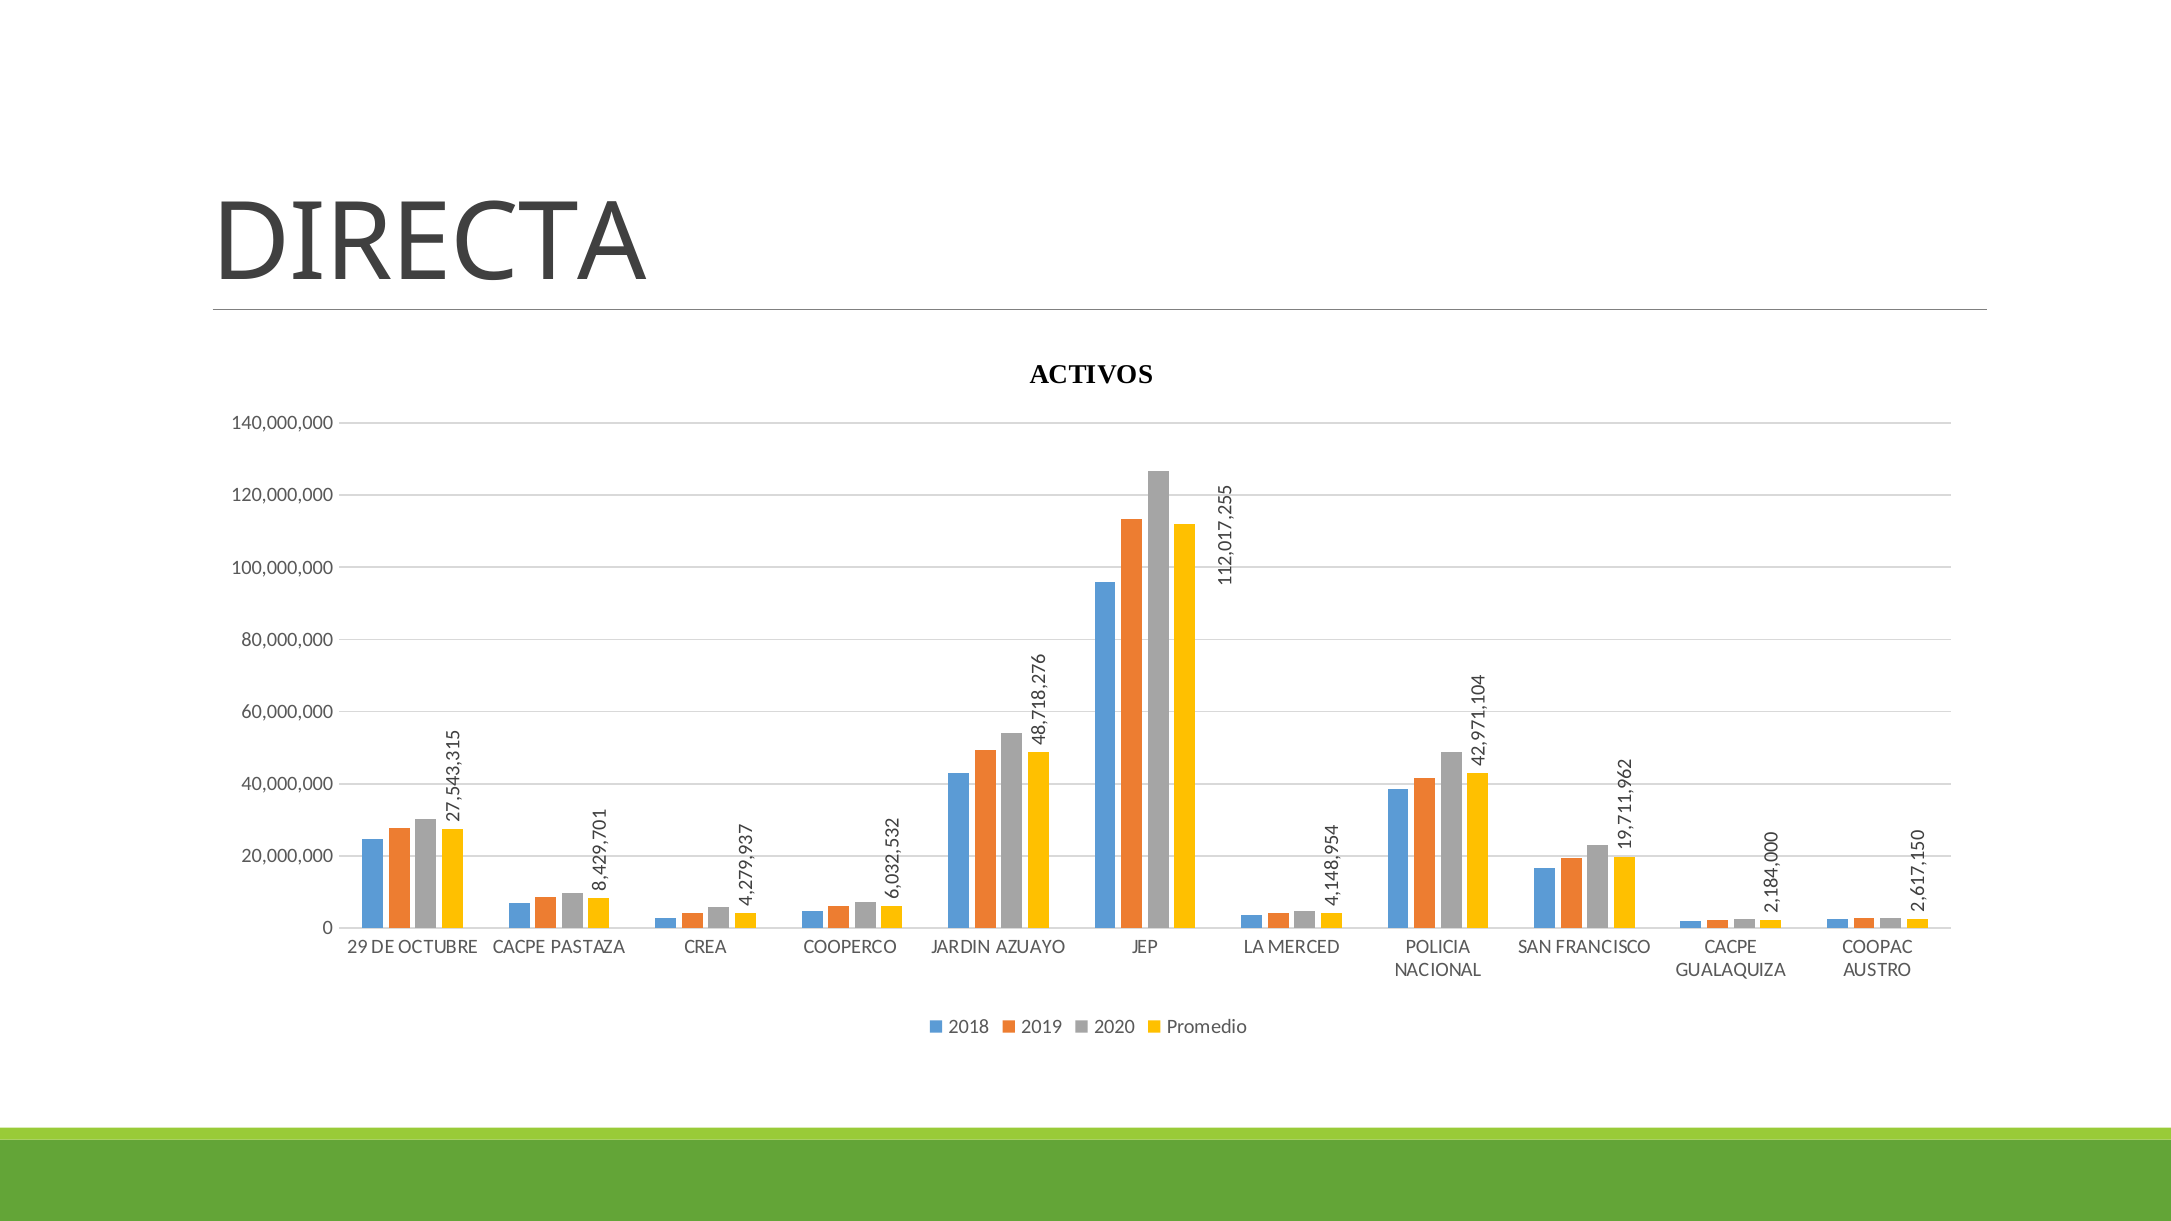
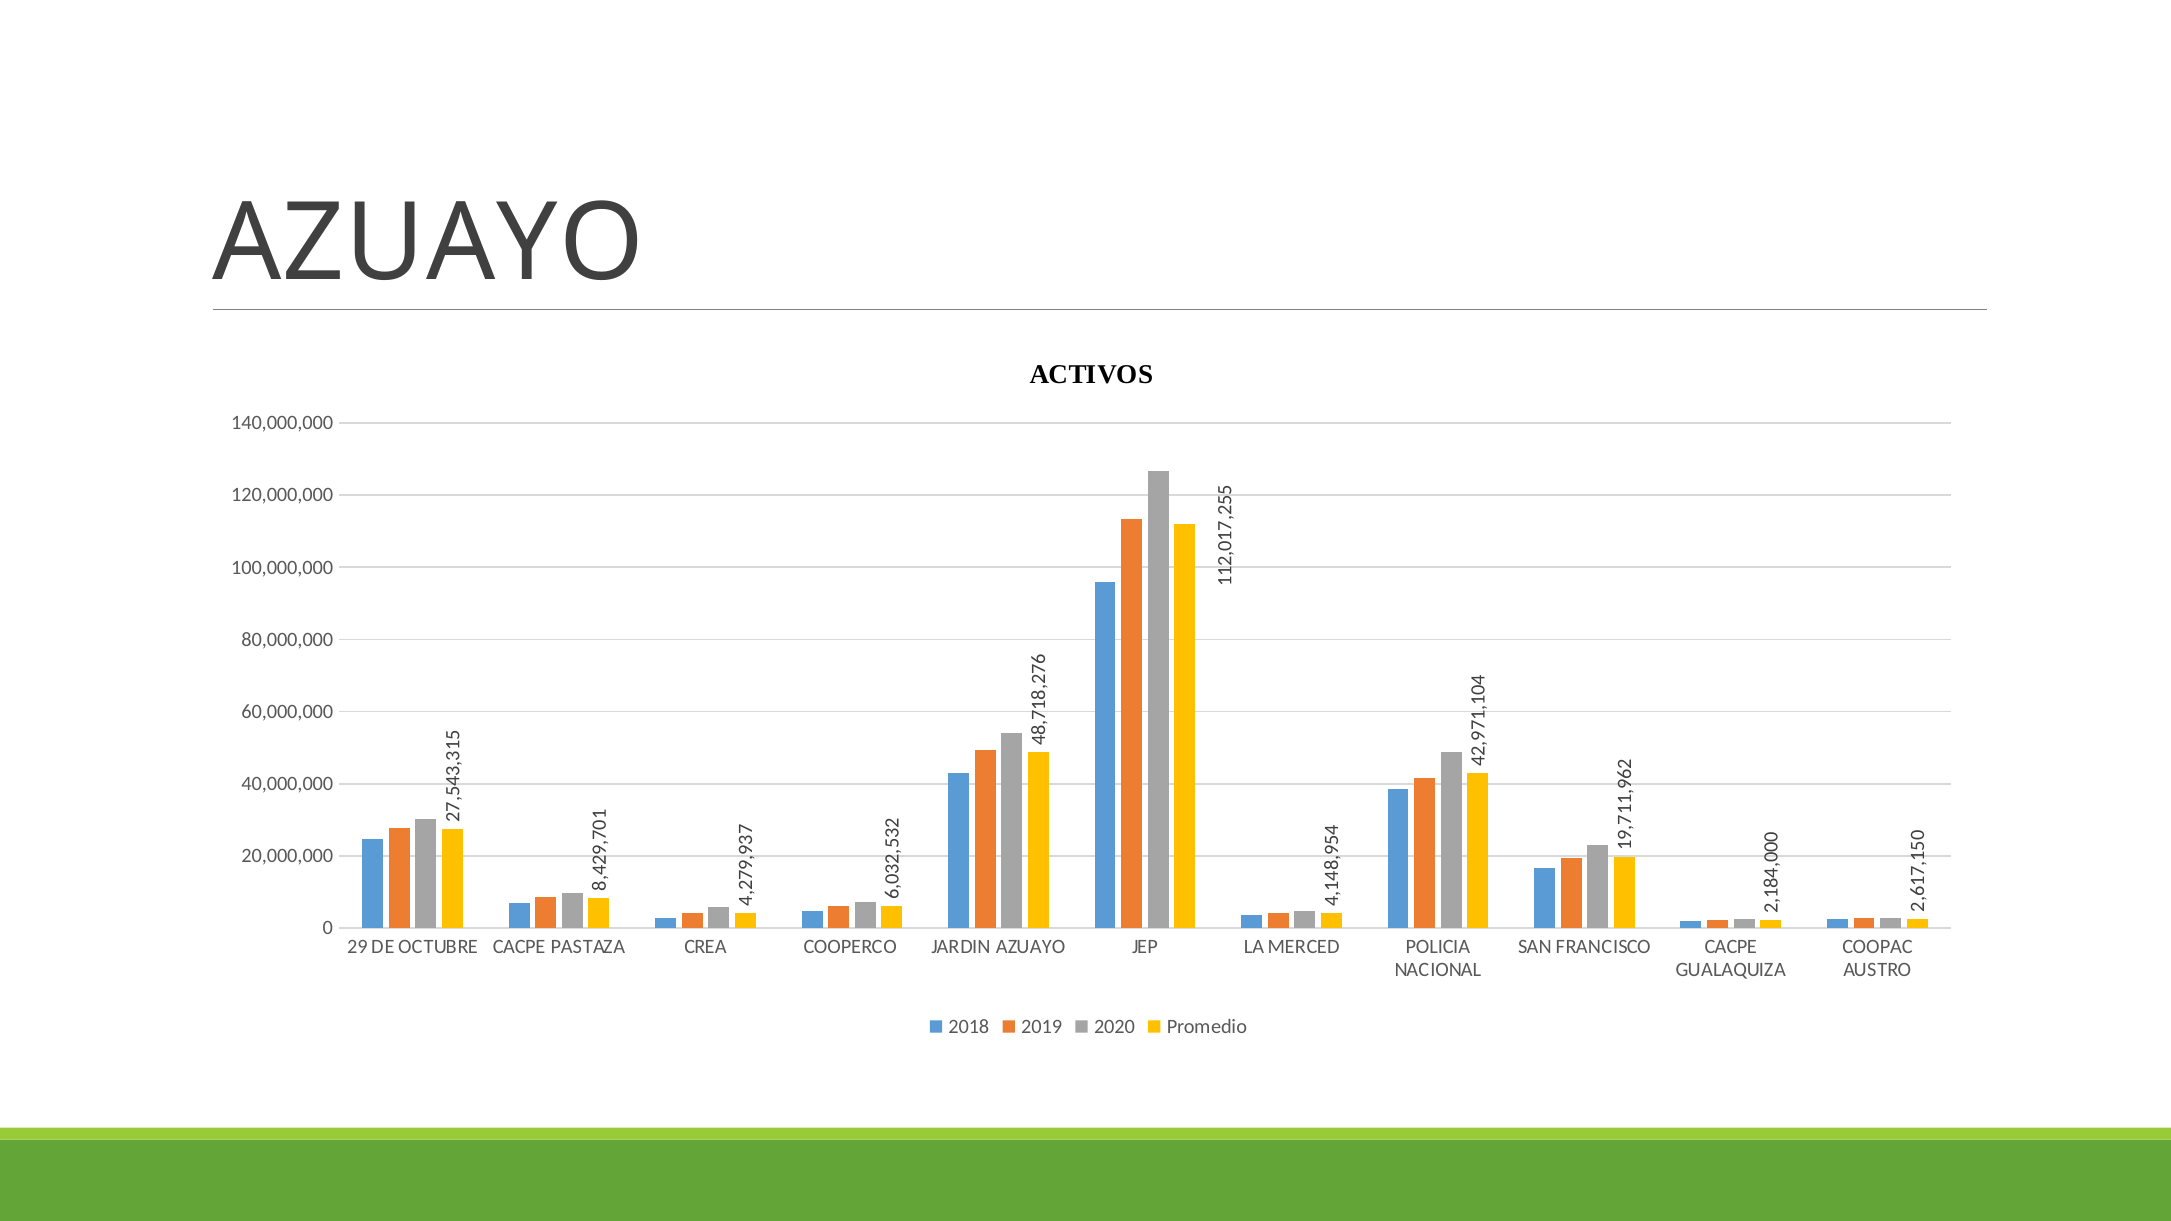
DIRECTA: DIRECTA -> AZUAYO (428, 243)
